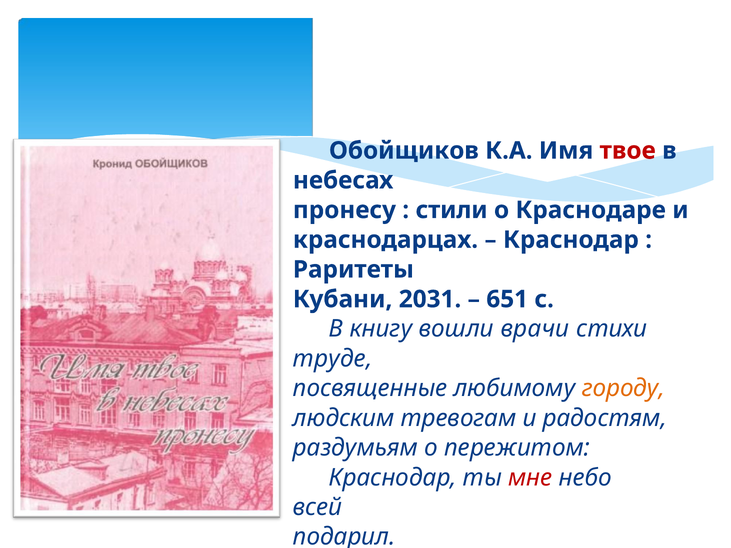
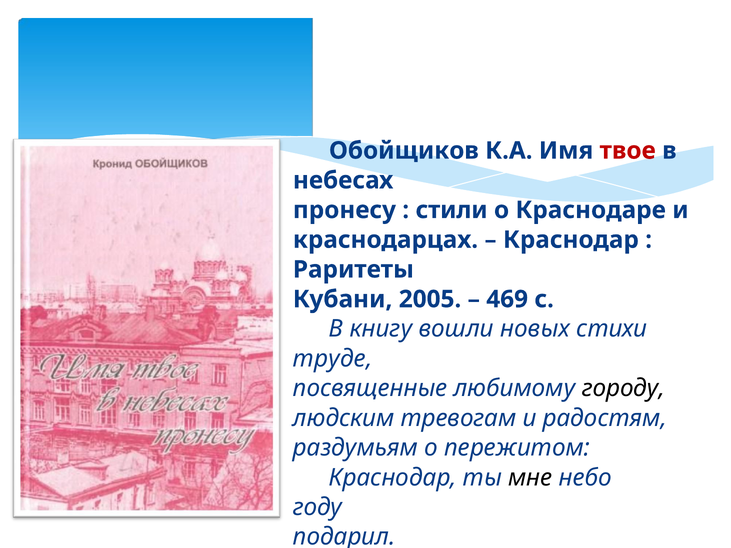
2031: 2031 -> 2005 (430, 299)
651: 651 -> 469 (507, 299)
врачи: врачи -> новых (535, 329)
городу colour: orange -> black (623, 389)
мне colour: red -> black (530, 478)
всей: всей -> году (317, 507)
